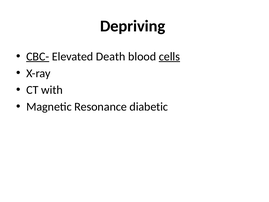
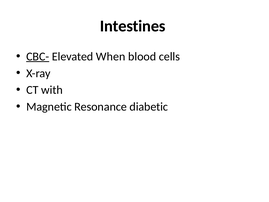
Depriving: Depriving -> Intestines (133, 26)
Death: Death -> When (111, 56)
cells underline: present -> none (169, 56)
